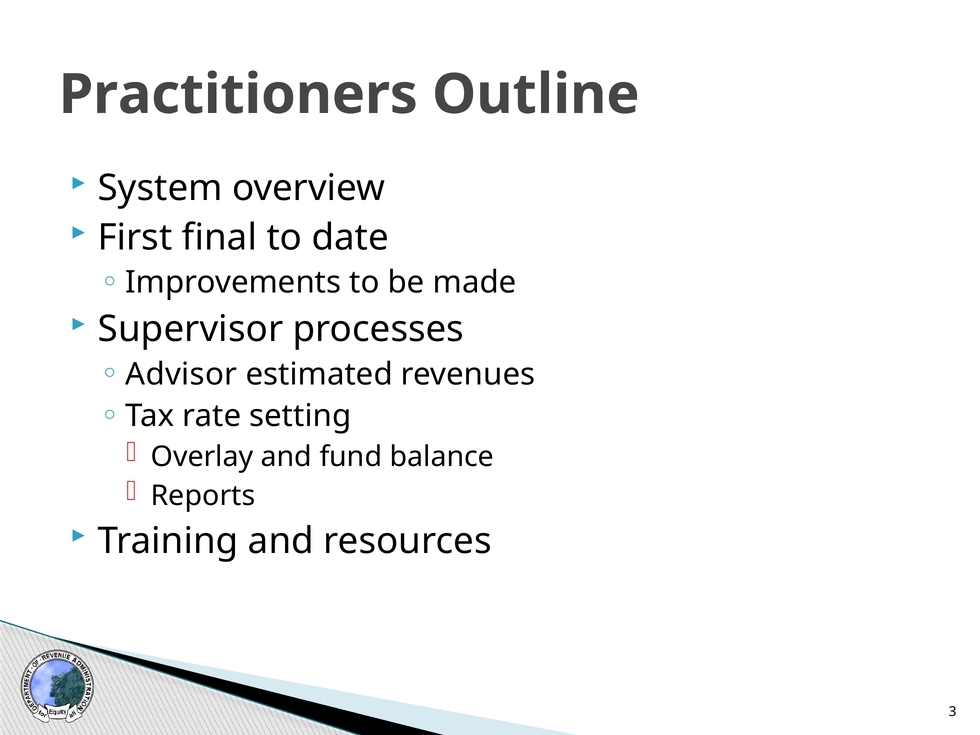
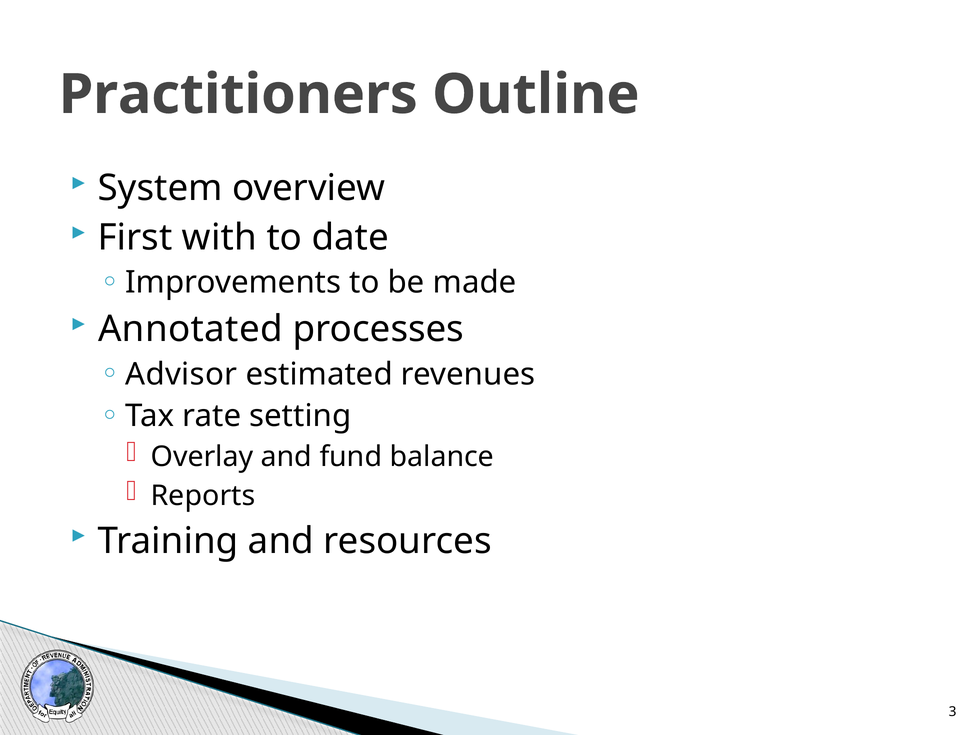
final: final -> with (219, 238)
Supervisor: Supervisor -> Annotated (190, 329)
